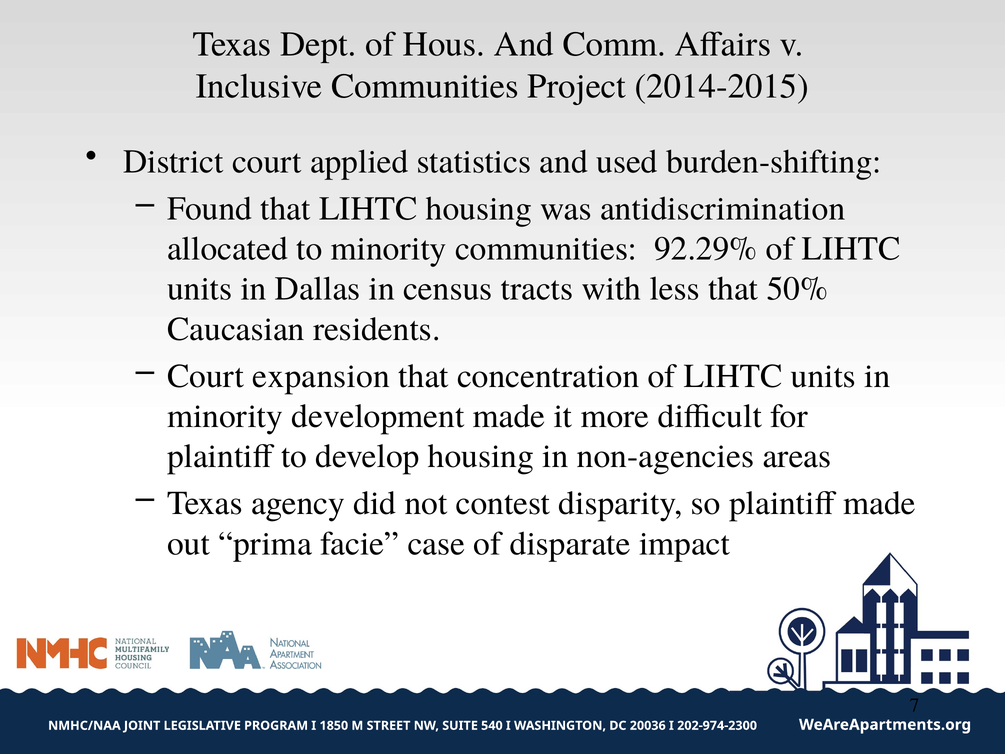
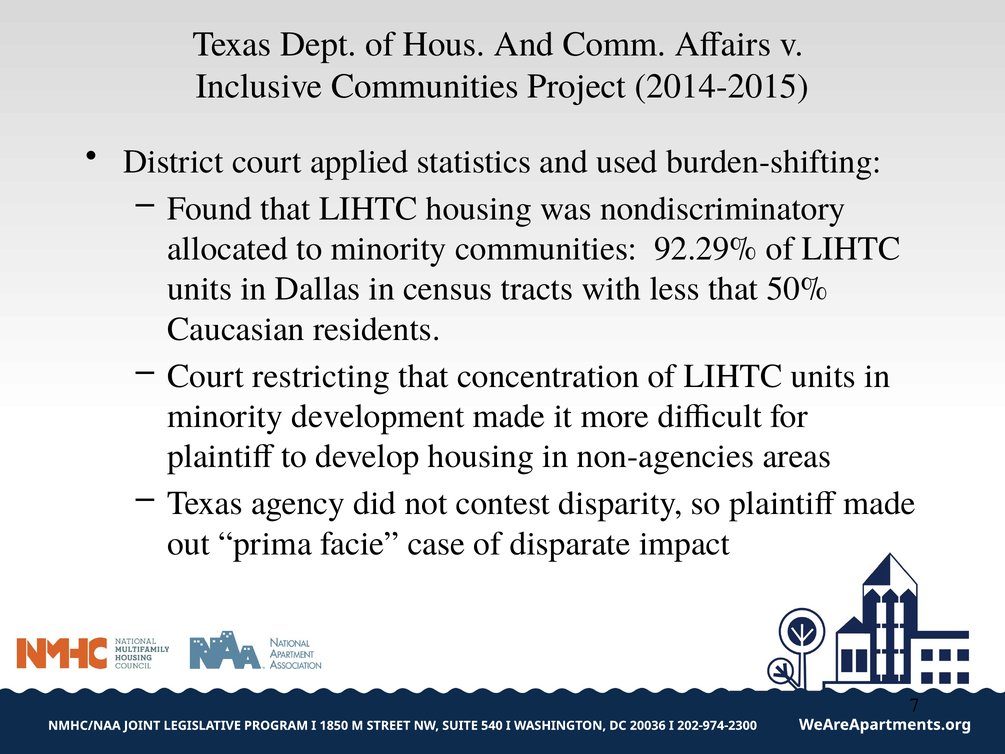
antidiscrimination: antidiscrimination -> nondiscriminatory (723, 208)
expansion: expansion -> restricting (321, 376)
